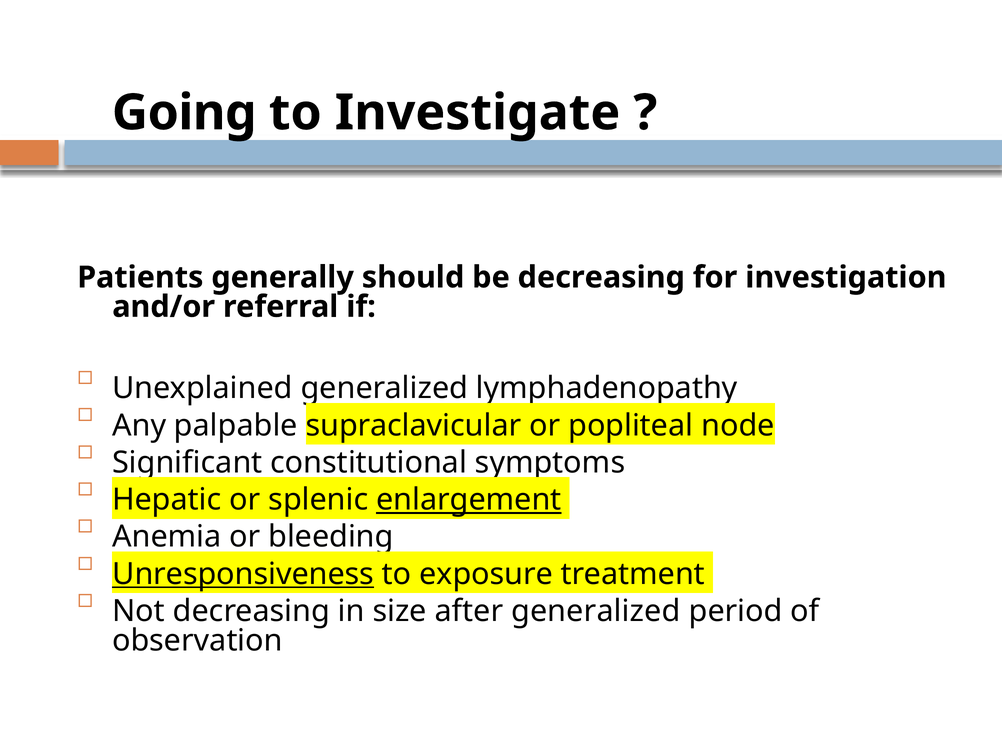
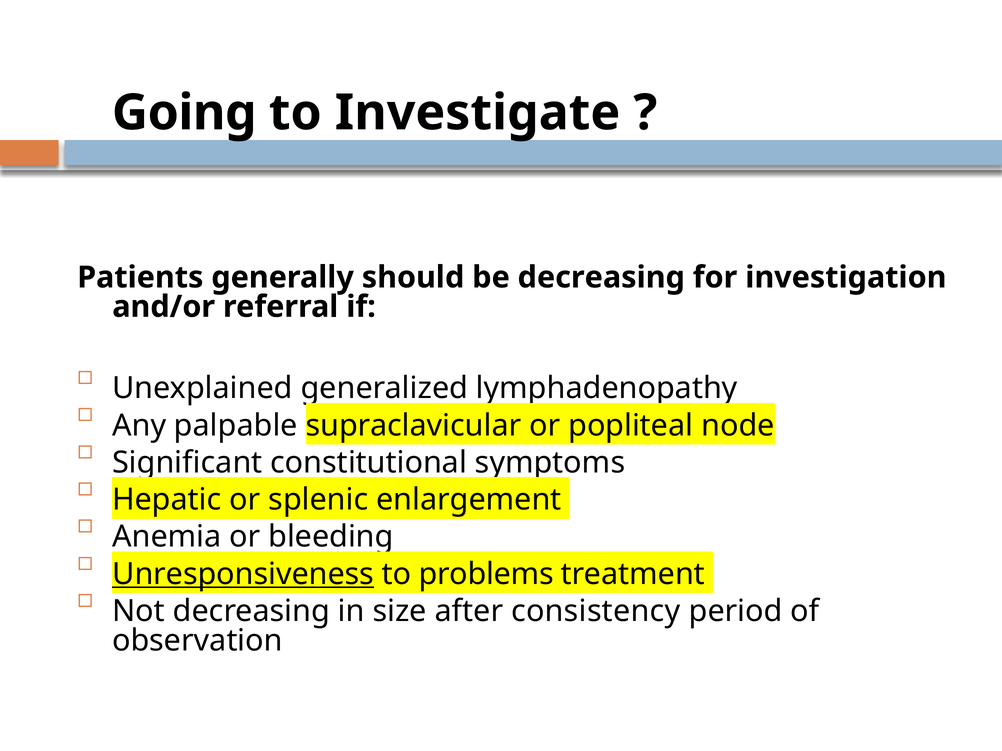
enlargement underline: present -> none (469, 500)
exposure: exposure -> problems (486, 574)
after generalized: generalized -> consistency (596, 612)
